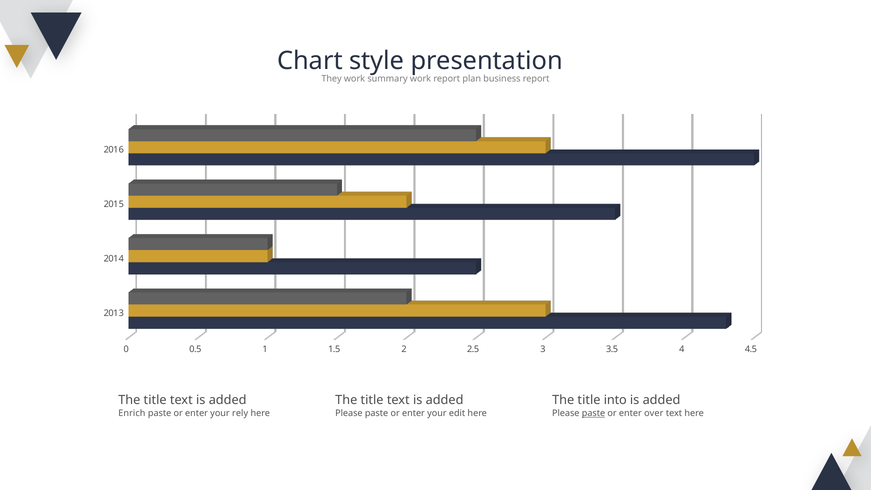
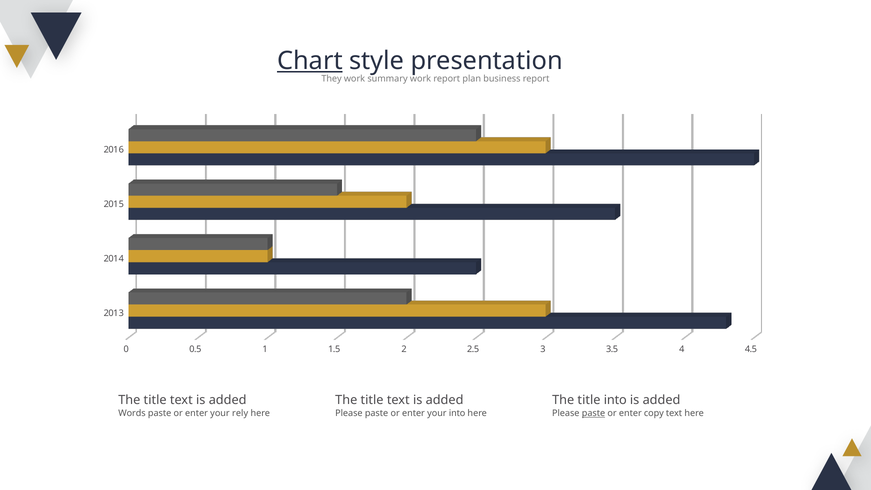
Chart underline: none -> present (310, 61)
Enrich: Enrich -> Words (132, 413)
your edit: edit -> into (457, 413)
over: over -> copy (654, 413)
